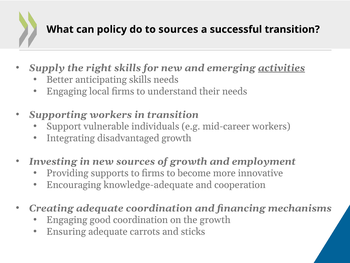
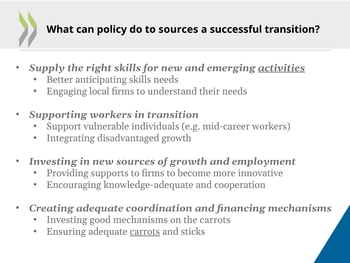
Engaging: Engaging -> Investing (67, 220)
good coordination: coordination -> mechanisms (140, 220)
the growth: growth -> carrots (215, 220)
carrots underline: none -> present (145, 231)
